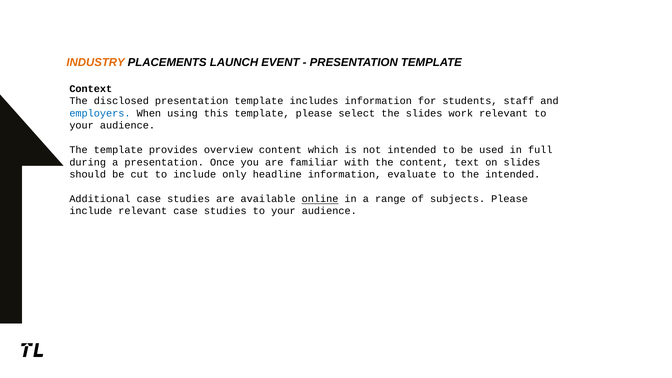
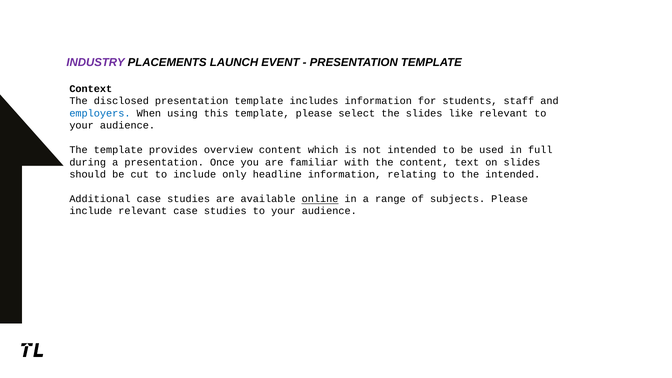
INDUSTRY colour: orange -> purple (96, 62)
work: work -> like (461, 113)
evaluate: evaluate -> relating (412, 174)
